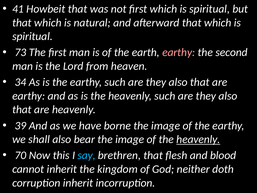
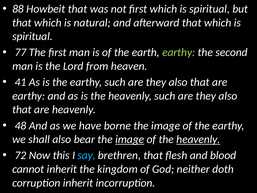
41: 41 -> 88 (18, 9)
73: 73 -> 77 (21, 52)
earthy colour: pink -> light green (179, 52)
34: 34 -> 41 (21, 82)
39: 39 -> 48 (21, 125)
image underline: none -> present (130, 139)
70: 70 -> 72 (21, 155)
